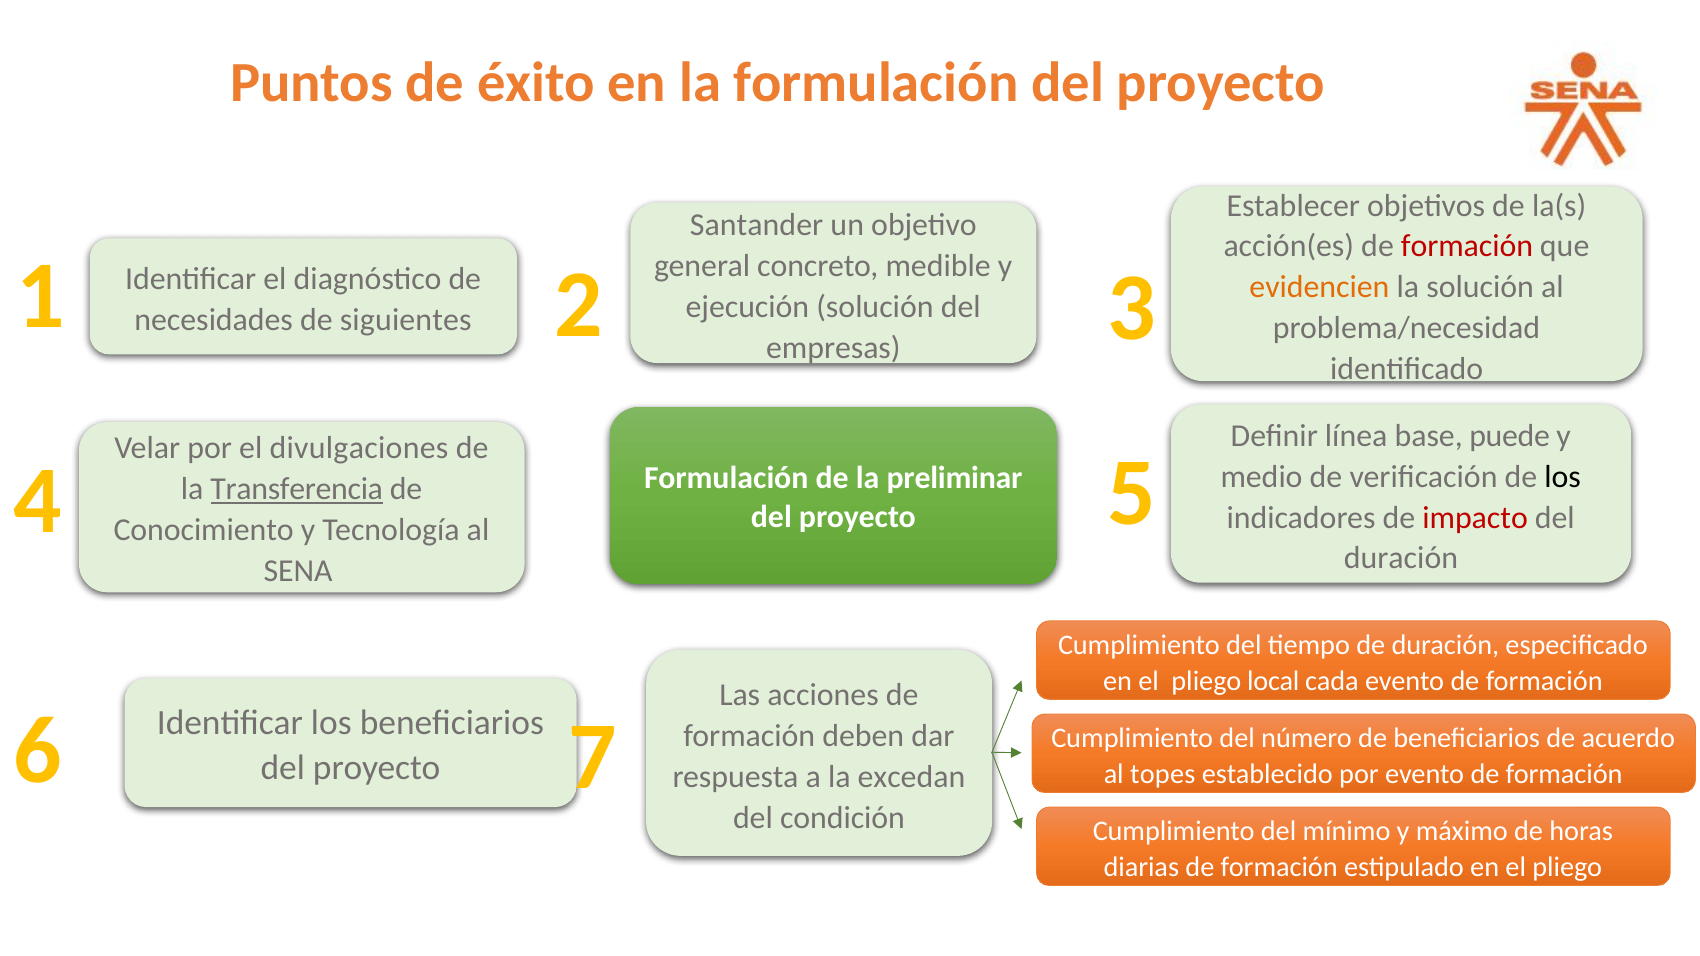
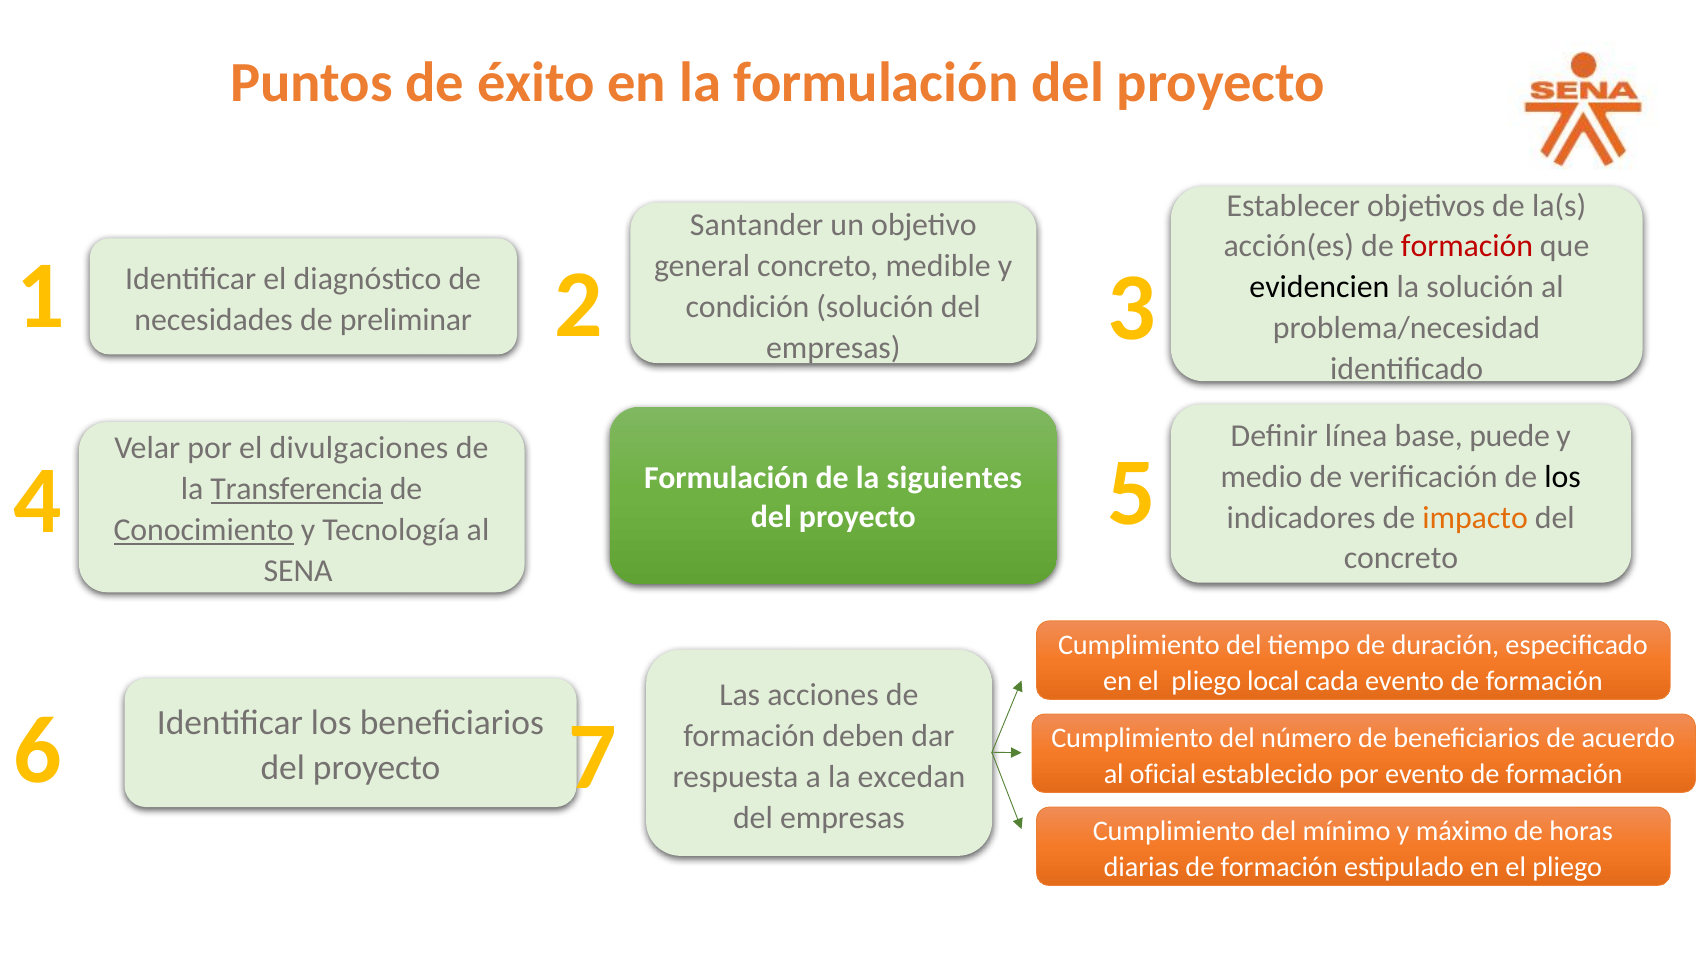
evidencien colour: orange -> black (1319, 287)
ejecución: ejecución -> condición (748, 307)
siguientes: siguientes -> preliminar (406, 320)
preliminar: preliminar -> siguientes (954, 479)
impacto colour: red -> orange (1475, 518)
Conocimiento underline: none -> present (204, 530)
duración: duración -> concreto (1401, 559)
topes: topes -> oficial (1163, 775)
condición: condición -> empresas (842, 818)
